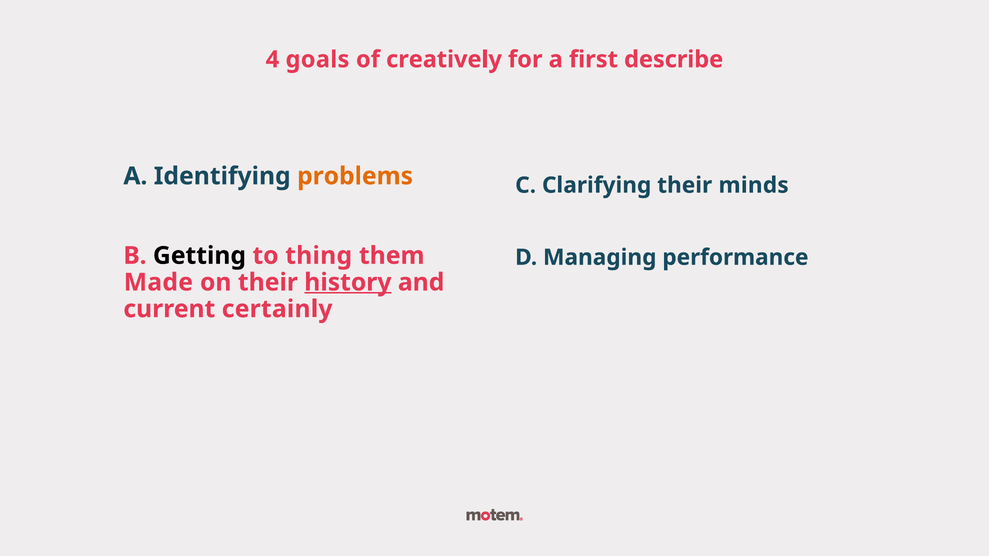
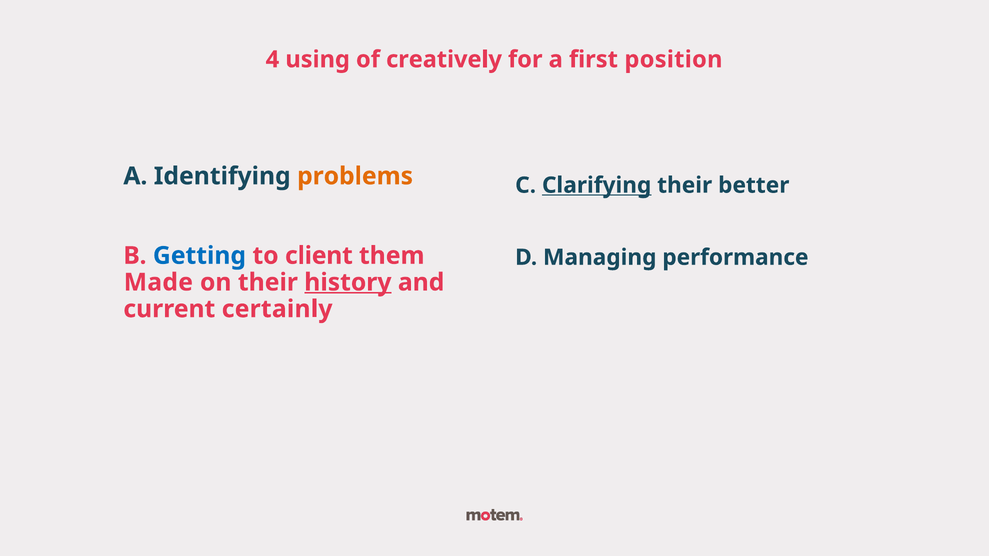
goals: goals -> using (318, 59)
describe: describe -> position (673, 59)
Clarifying underline: none -> present (597, 185)
minds: minds -> better (754, 185)
Getting colour: black -> blue (199, 256)
thing: thing -> client (319, 256)
